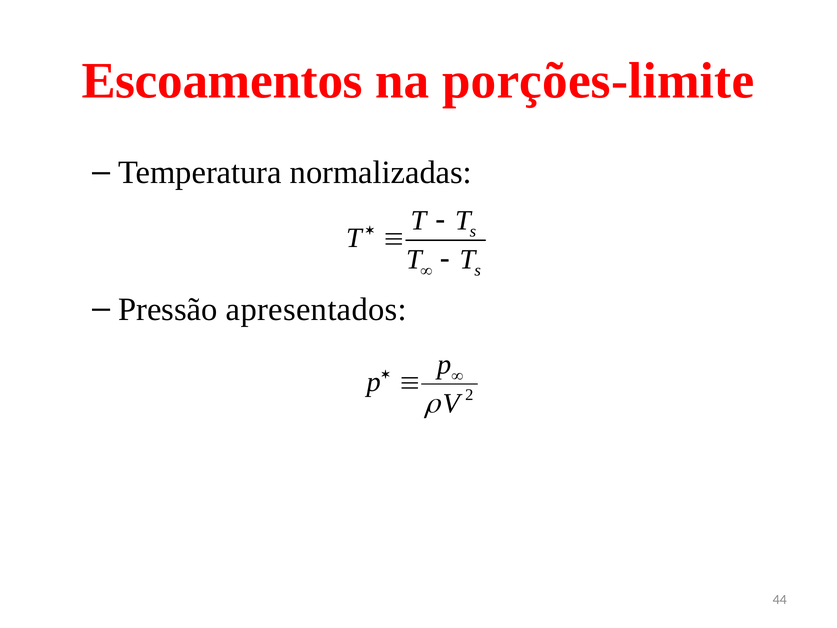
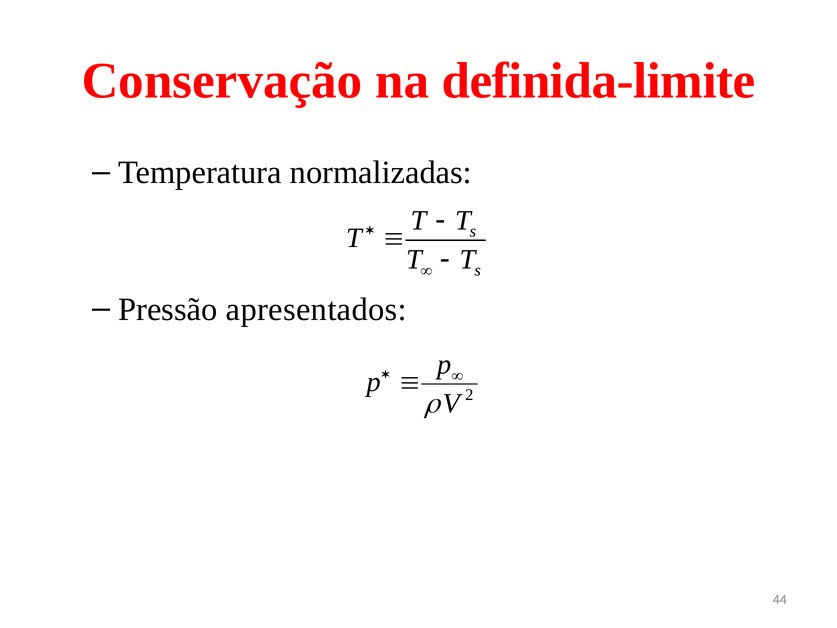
Escoamentos: Escoamentos -> Conservação (222, 81)
porções-limite: porções-limite -> definida-limite (599, 81)
